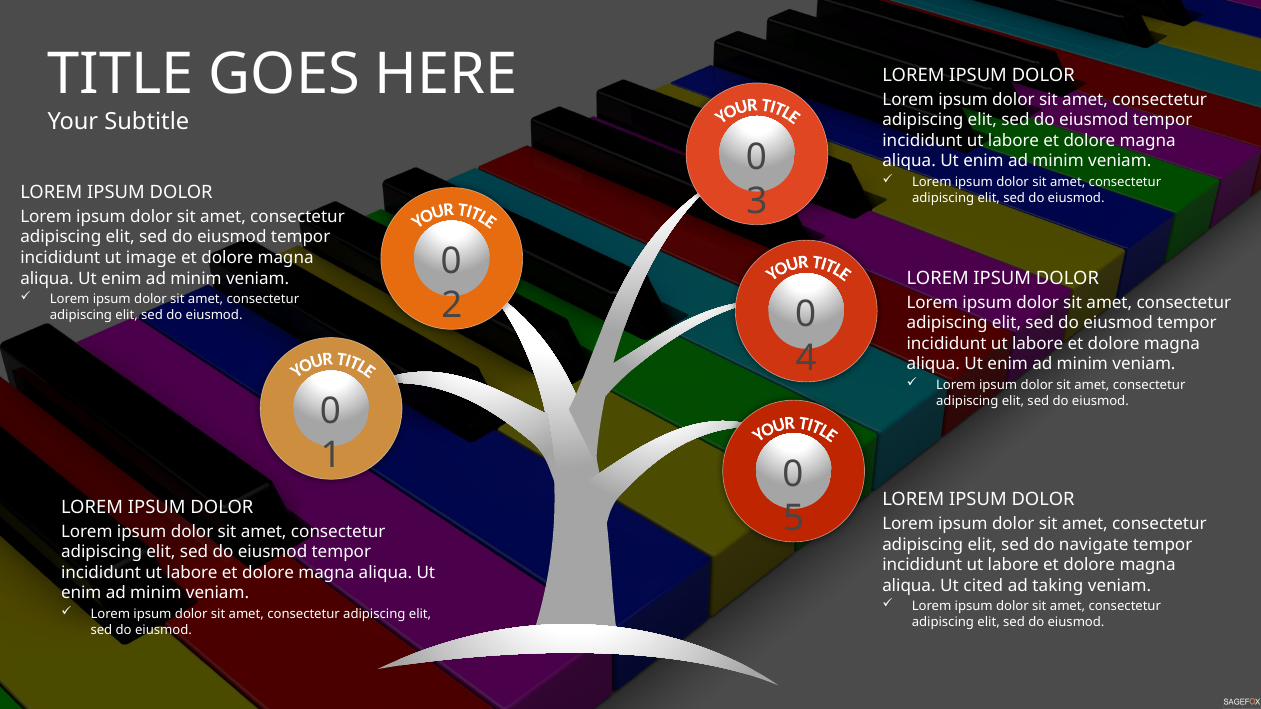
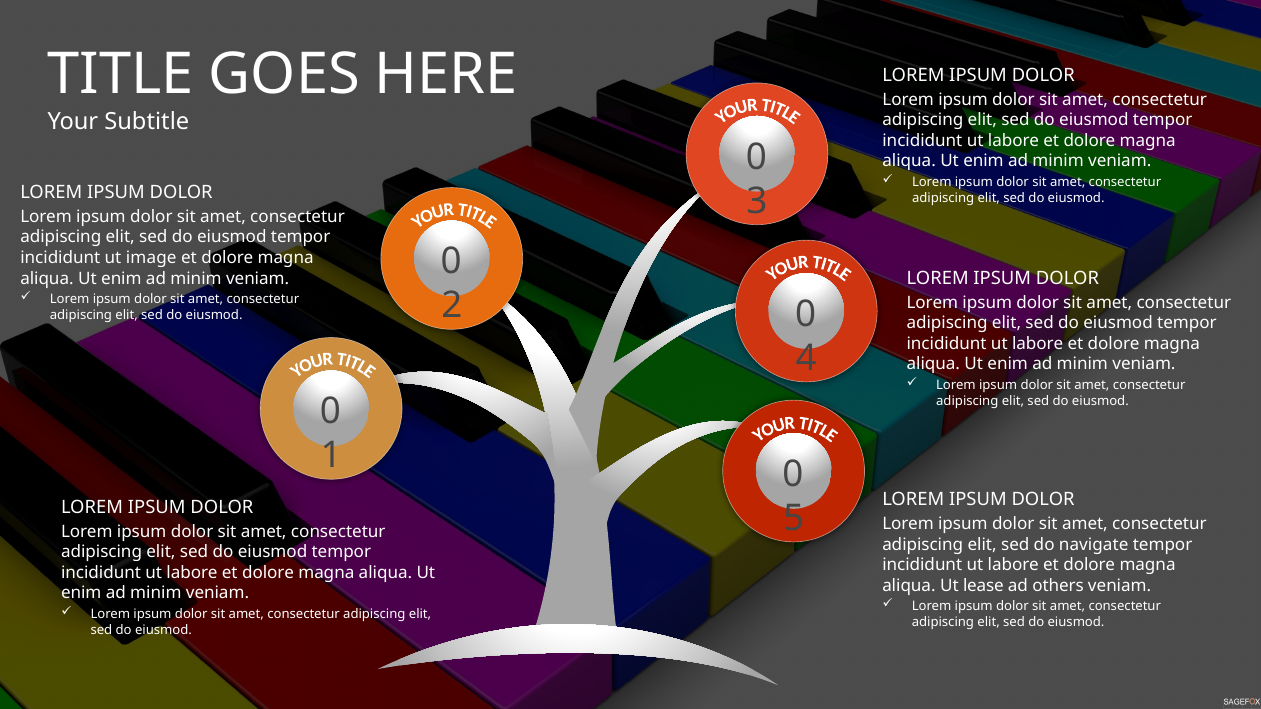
cited: cited -> lease (983, 586)
taking: taking -> others (1058, 586)
